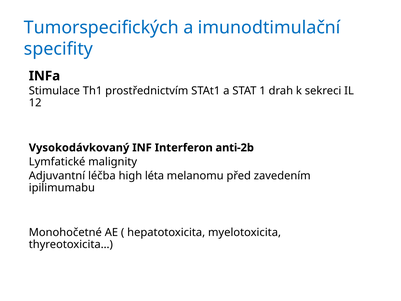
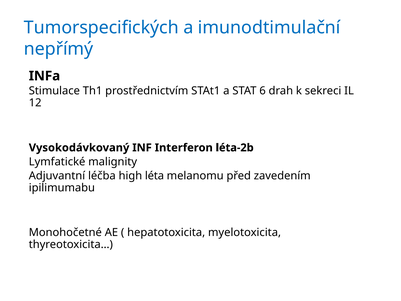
specifity: specifity -> nepřímý (59, 49)
1: 1 -> 6 (263, 91)
anti-2b: anti-2b -> léta-2b (235, 148)
